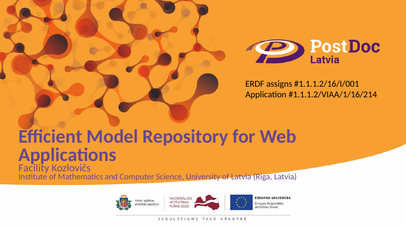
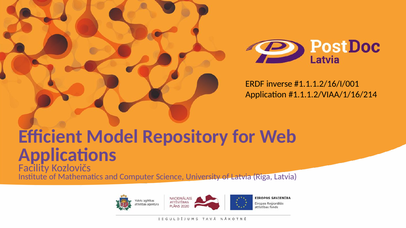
assigns: assigns -> inverse (279, 84)
